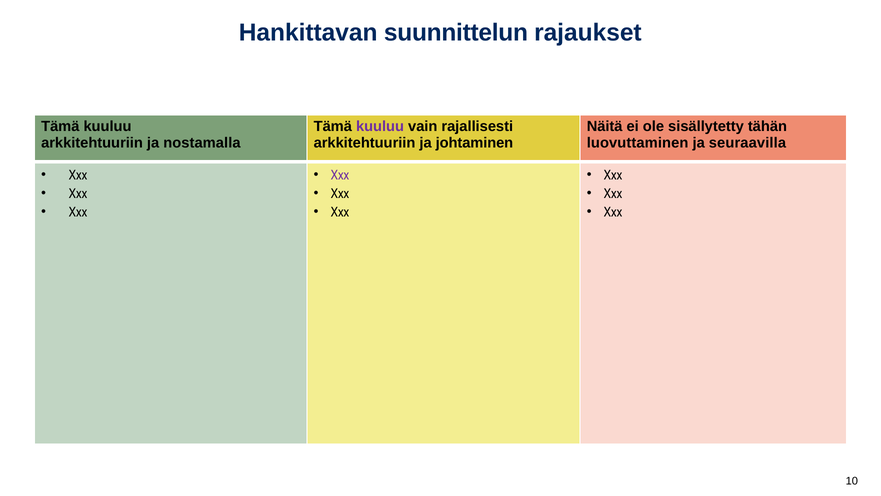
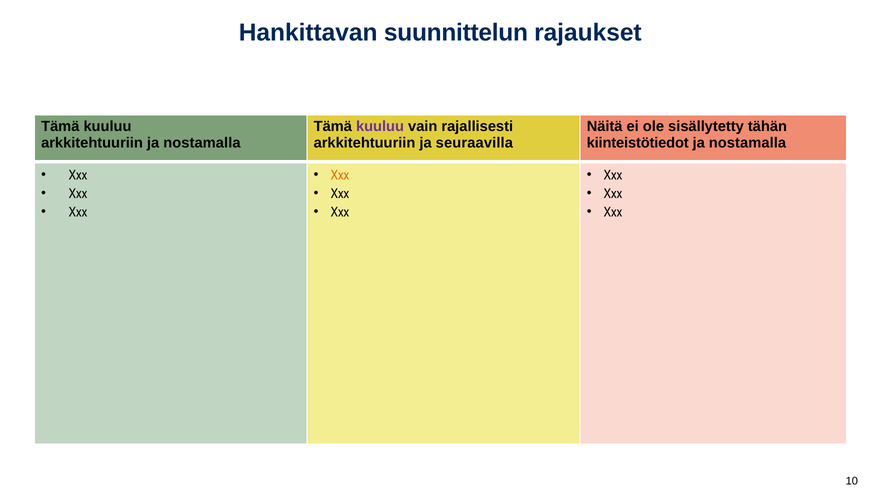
johtaminen: johtaminen -> seuraavilla (474, 143)
luovuttaminen: luovuttaminen -> kiinteistötiedot (638, 143)
seuraavilla: seuraavilla -> nostamalla (747, 143)
Xxx colour: purple -> orange (340, 175)
